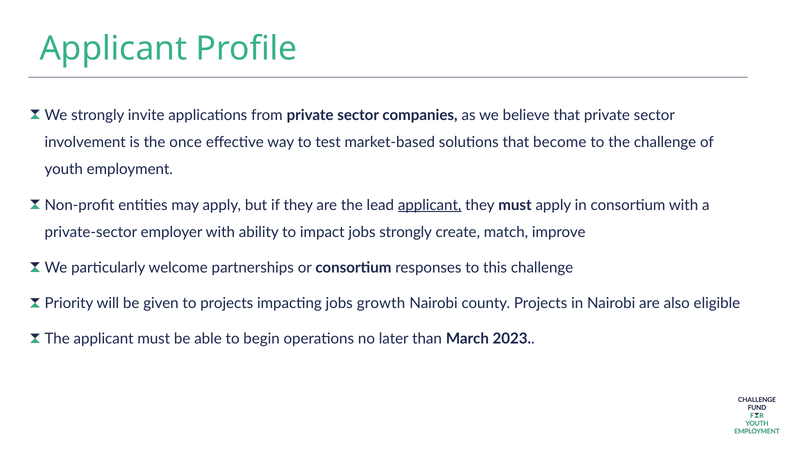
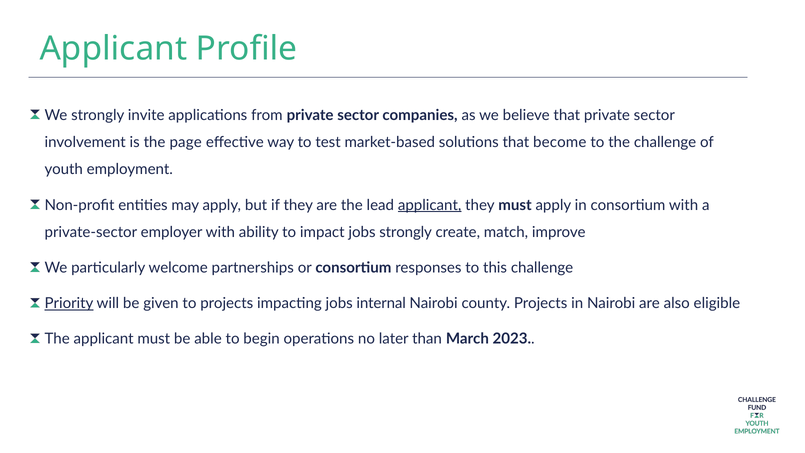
once: once -> page (186, 142)
Priority underline: none -> present (69, 303)
growth: growth -> internal (381, 303)
